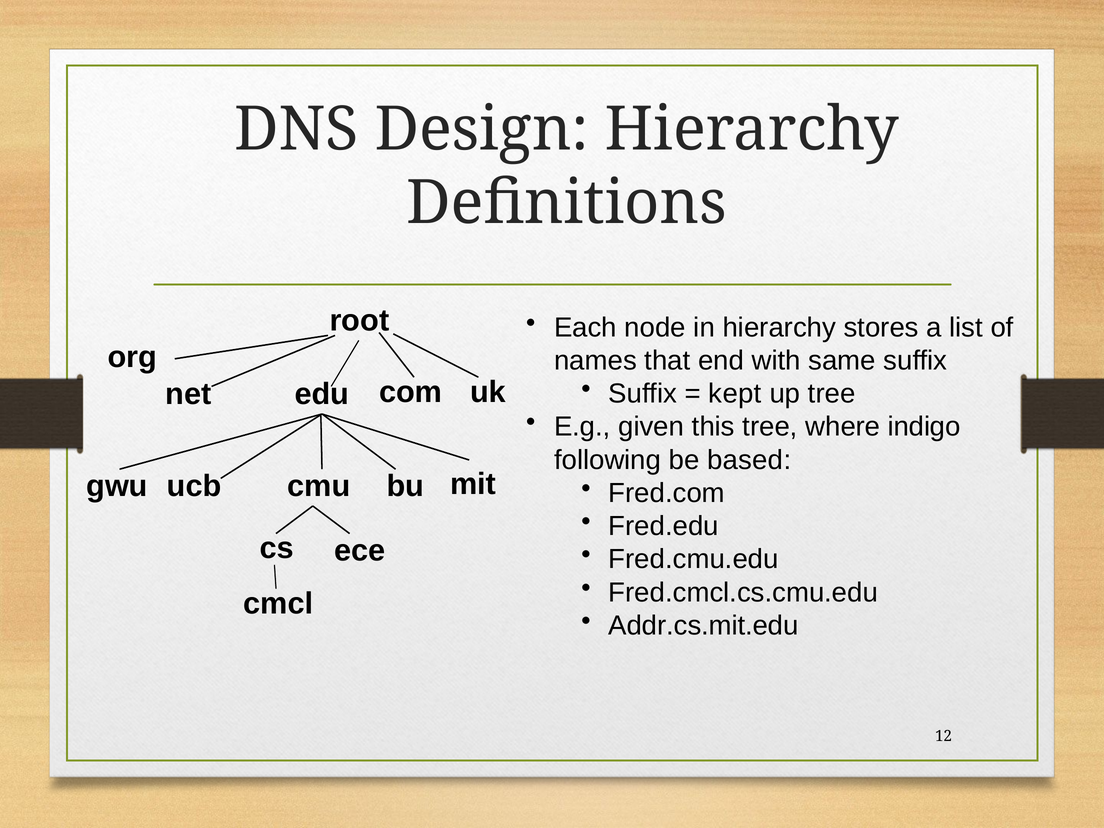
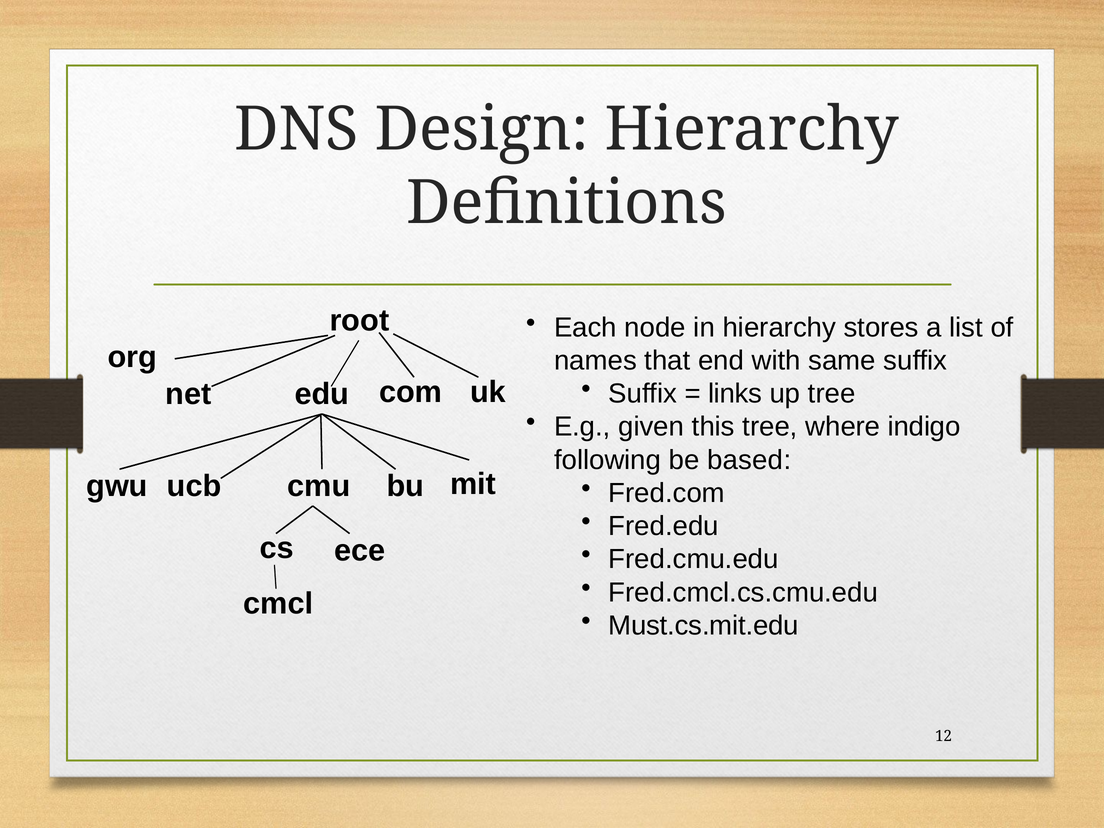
kept: kept -> links (735, 394)
Addr.cs.mit.edu: Addr.cs.mit.edu -> Must.cs.mit.edu (704, 626)
